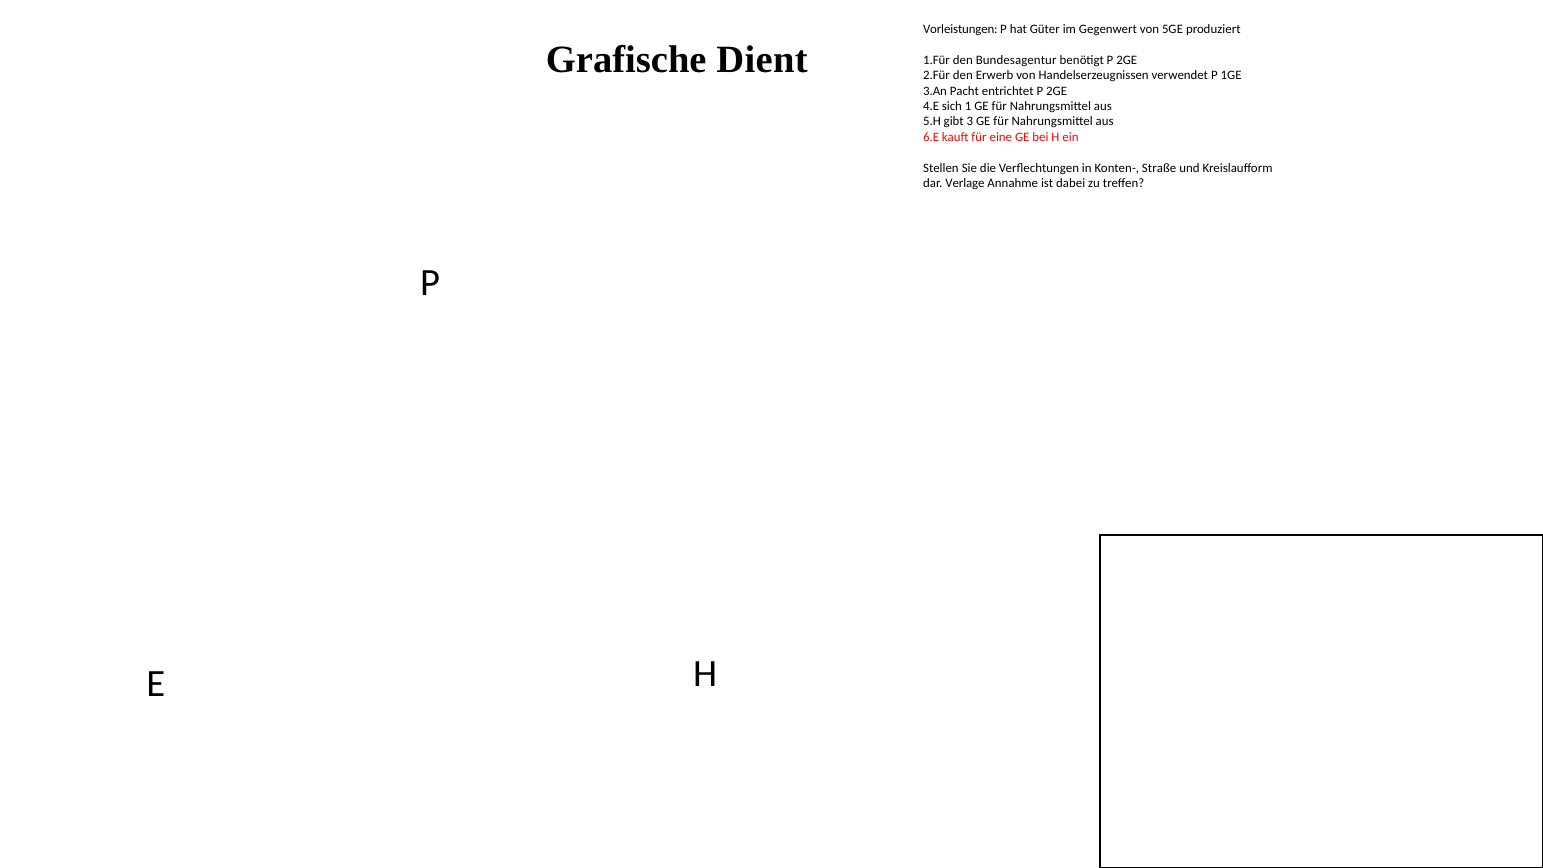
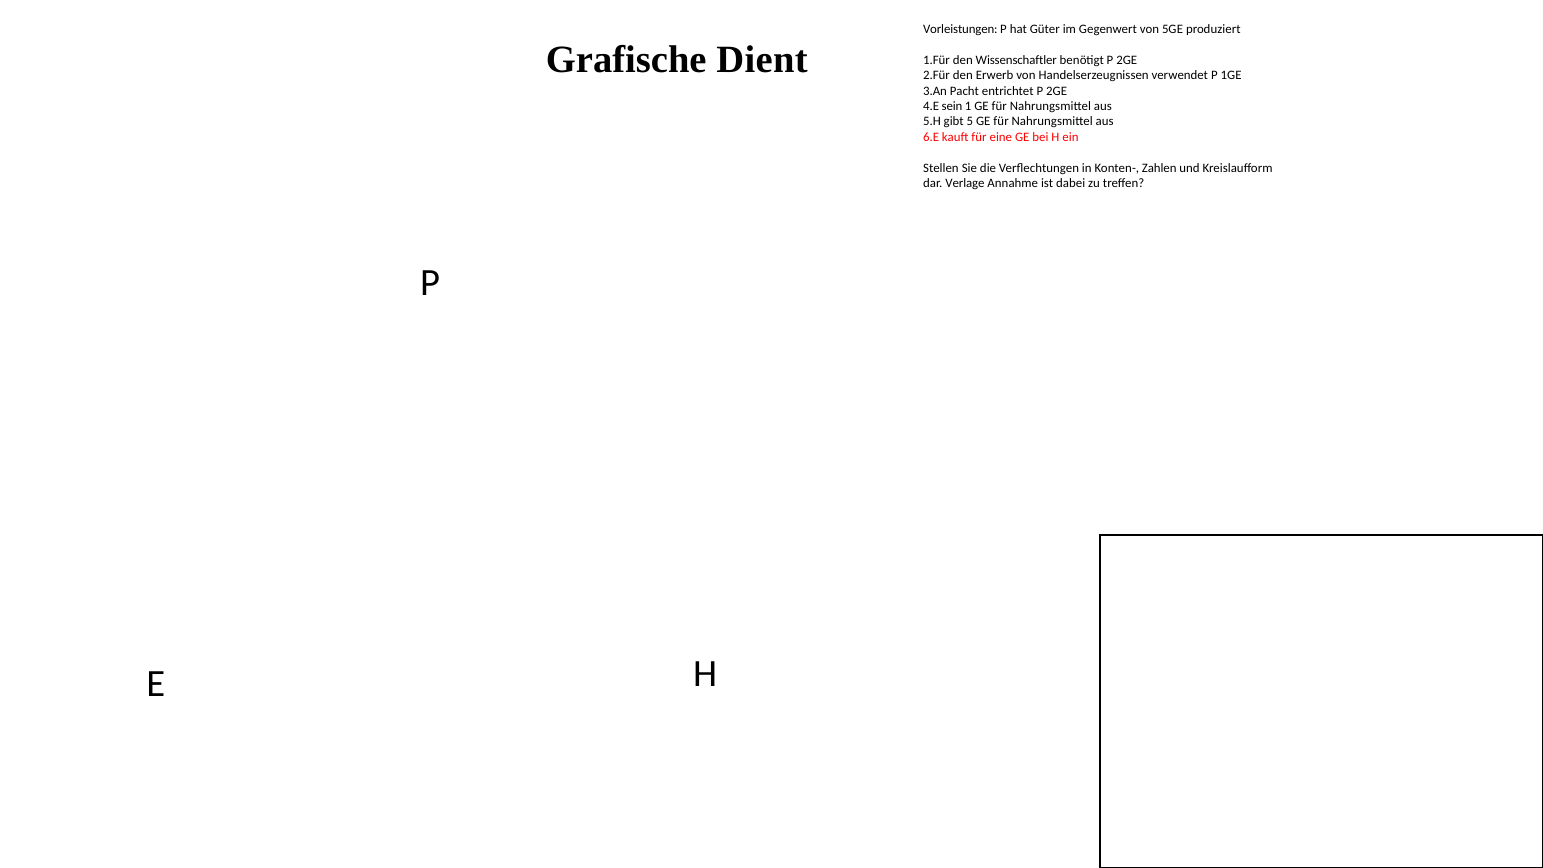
Bundesagentur: Bundesagentur -> Wissenschaftler (1016, 60)
sich: sich -> sein (952, 106)
3: 3 -> 5 (970, 122)
Straße: Straße -> Zahlen (1159, 168)
